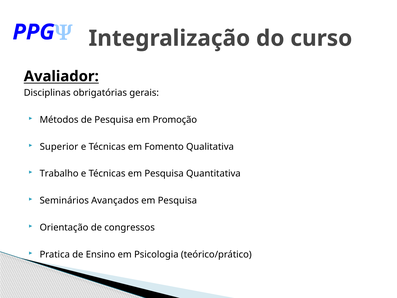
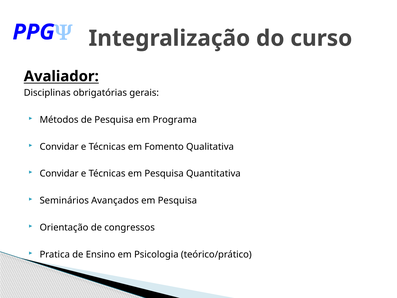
Promoção: Promoção -> Programa (175, 120)
Superior: Superior -> Convidar (59, 147)
Trabalho: Trabalho -> Convidar (59, 173)
